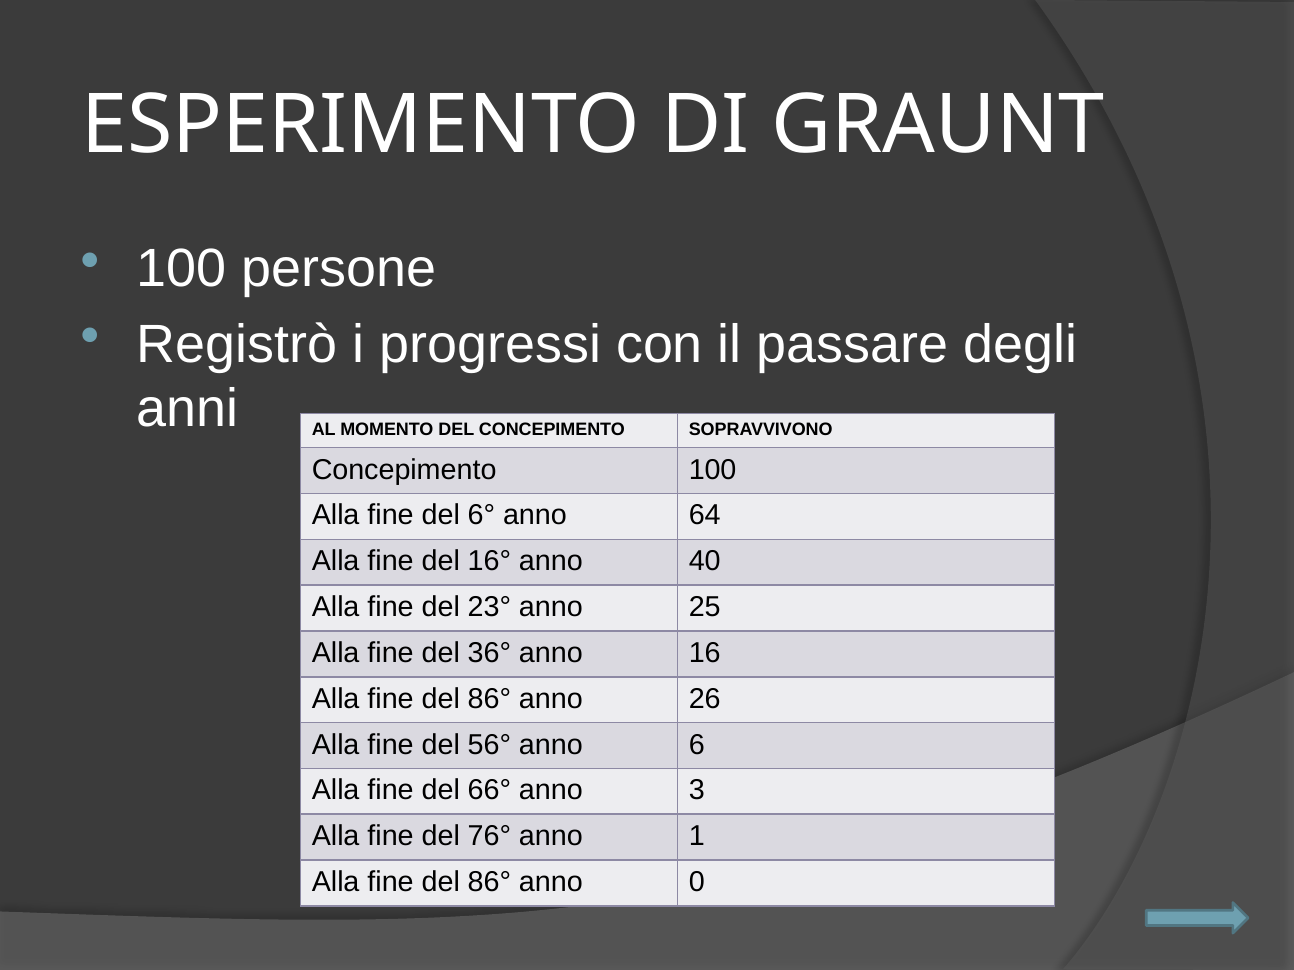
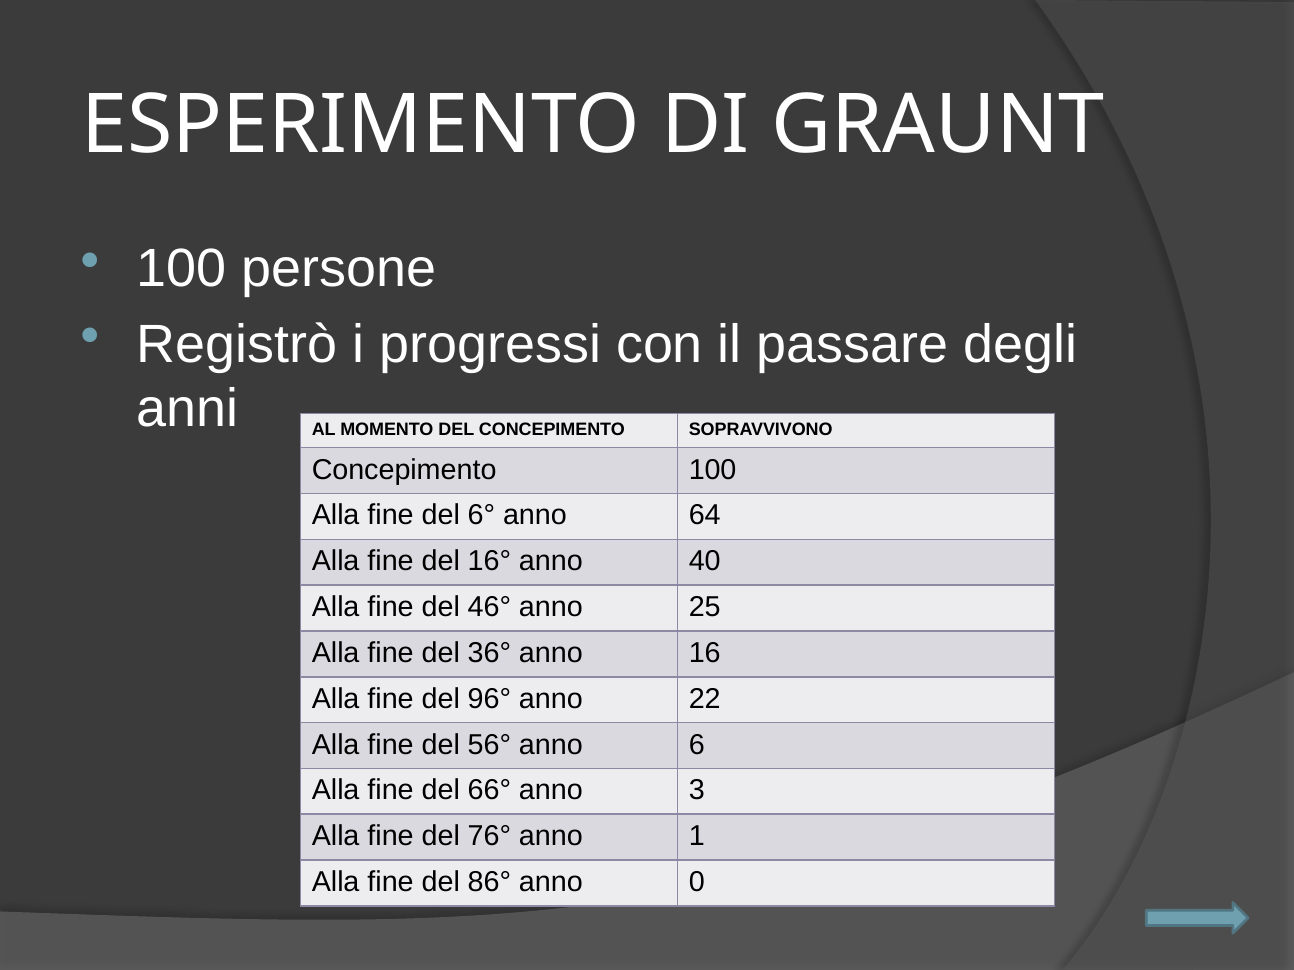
23°: 23° -> 46° (489, 607)
86°: 86° -> 96° (489, 699)
26: 26 -> 22 (705, 699)
